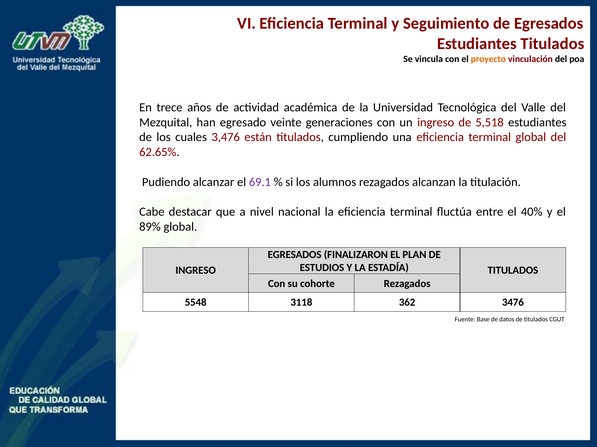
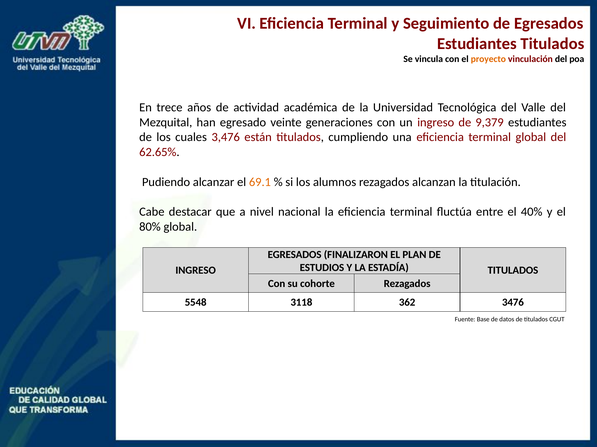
5,518: 5,518 -> 9,379 (490, 123)
69.1 colour: purple -> orange (260, 182)
89%: 89% -> 80% (150, 227)
